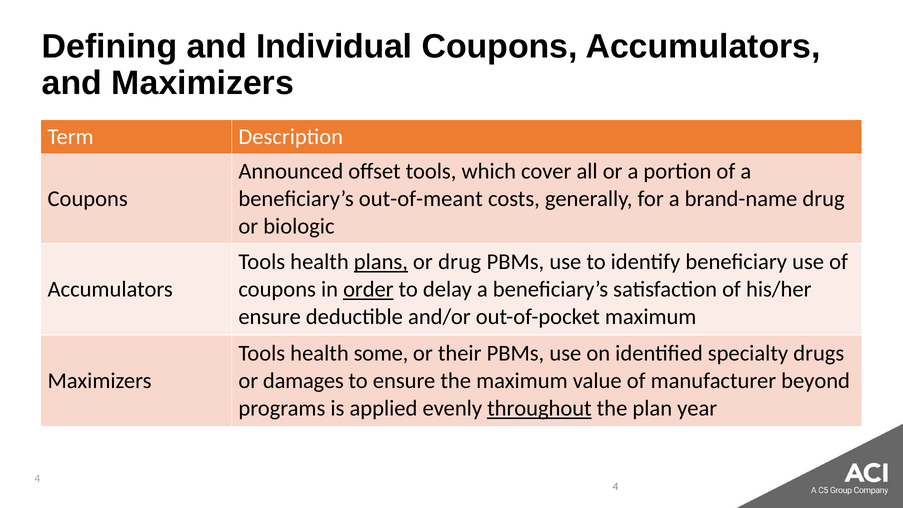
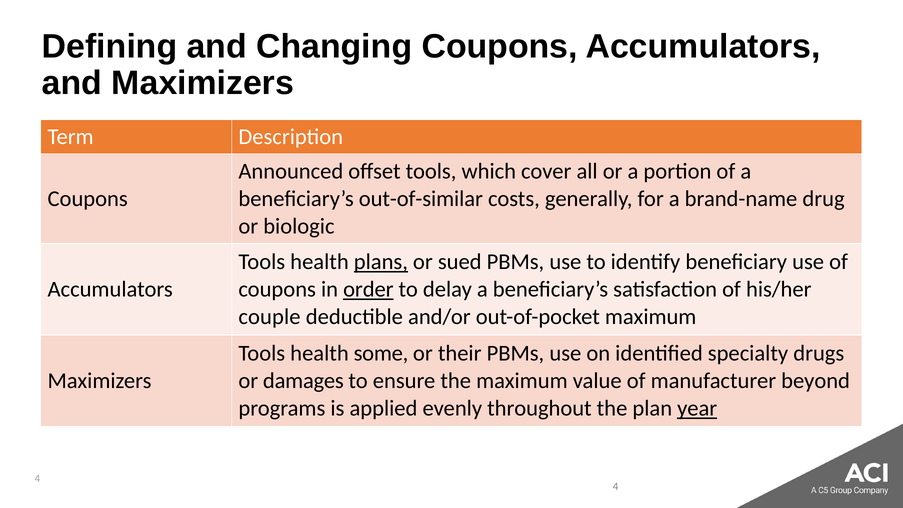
Individual: Individual -> Changing (334, 46)
out-of-meant: out-of-meant -> out-of-similar (421, 199)
or drug: drug -> sued (460, 262)
ensure: ensure -> couple (270, 317)
throughout underline: present -> none (539, 408)
year underline: none -> present (697, 408)
